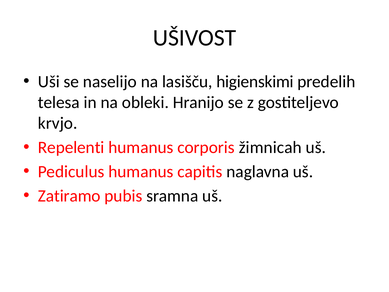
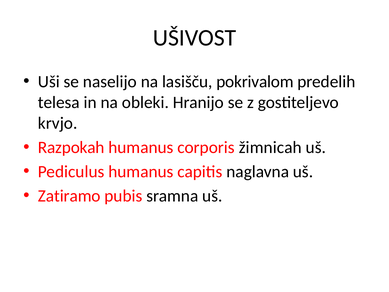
higienskimi: higienskimi -> pokrivalom (255, 82)
Repelenti: Repelenti -> Razpokah (71, 147)
